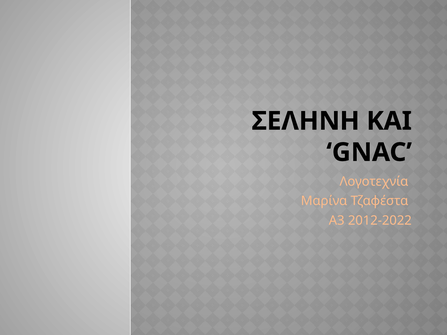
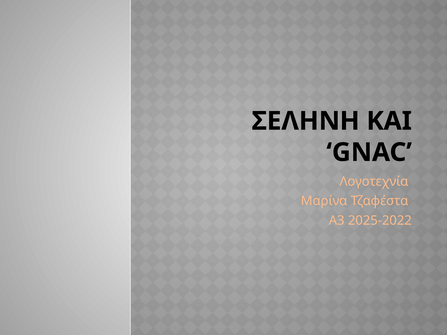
2012-2022: 2012-2022 -> 2025-2022 (380, 221)
